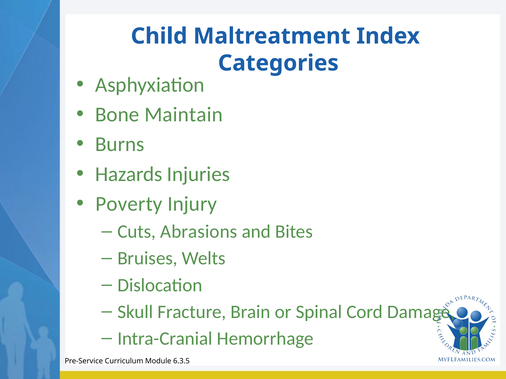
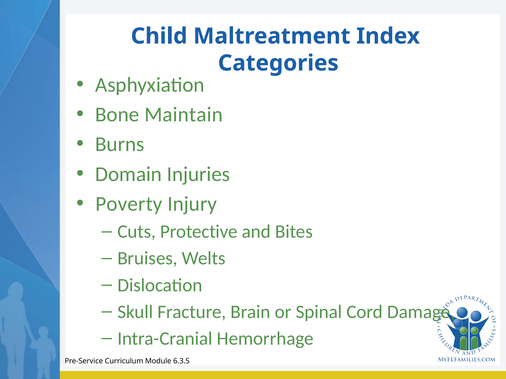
Hazards: Hazards -> Domain (129, 174)
Abrasions: Abrasions -> Protective (199, 232)
